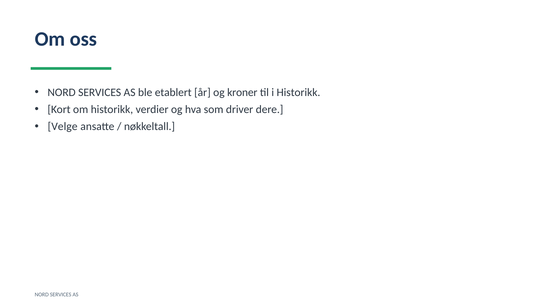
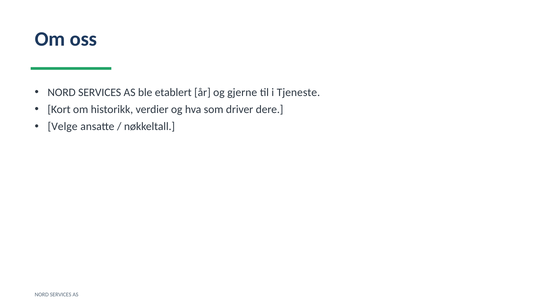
kroner: kroner -> gjerne (242, 92)
i Historikk: Historikk -> Tjeneste (298, 92)
